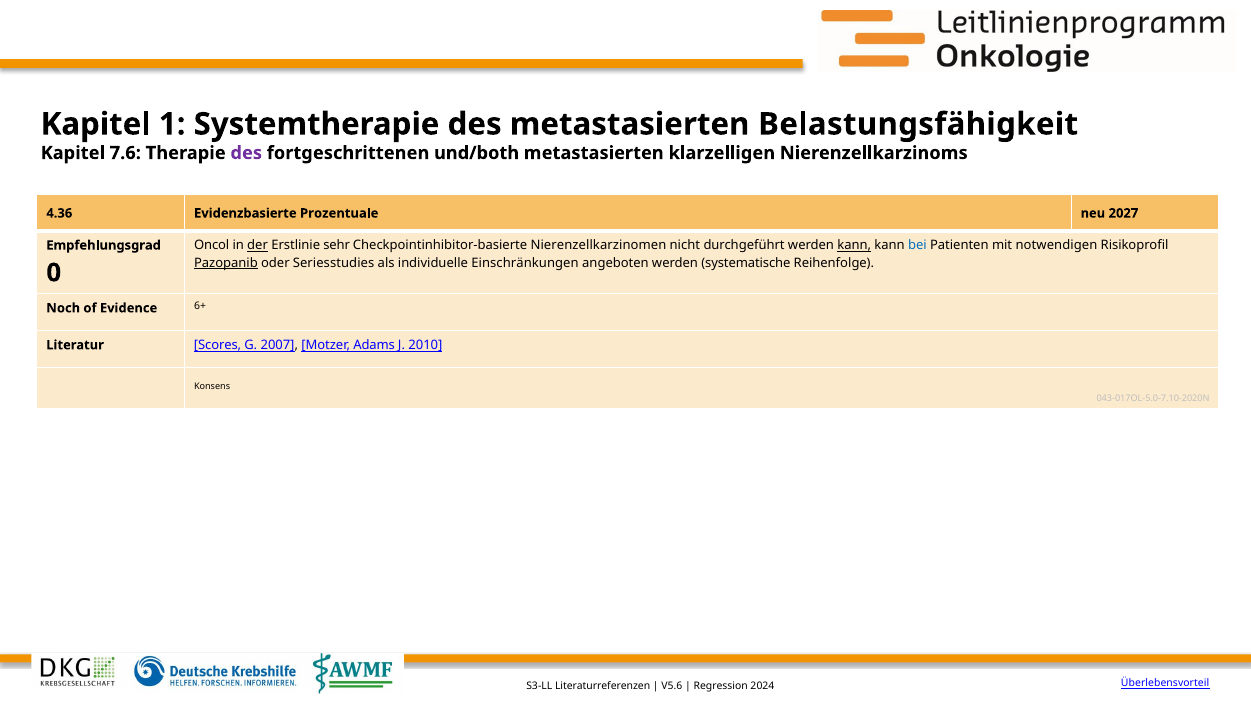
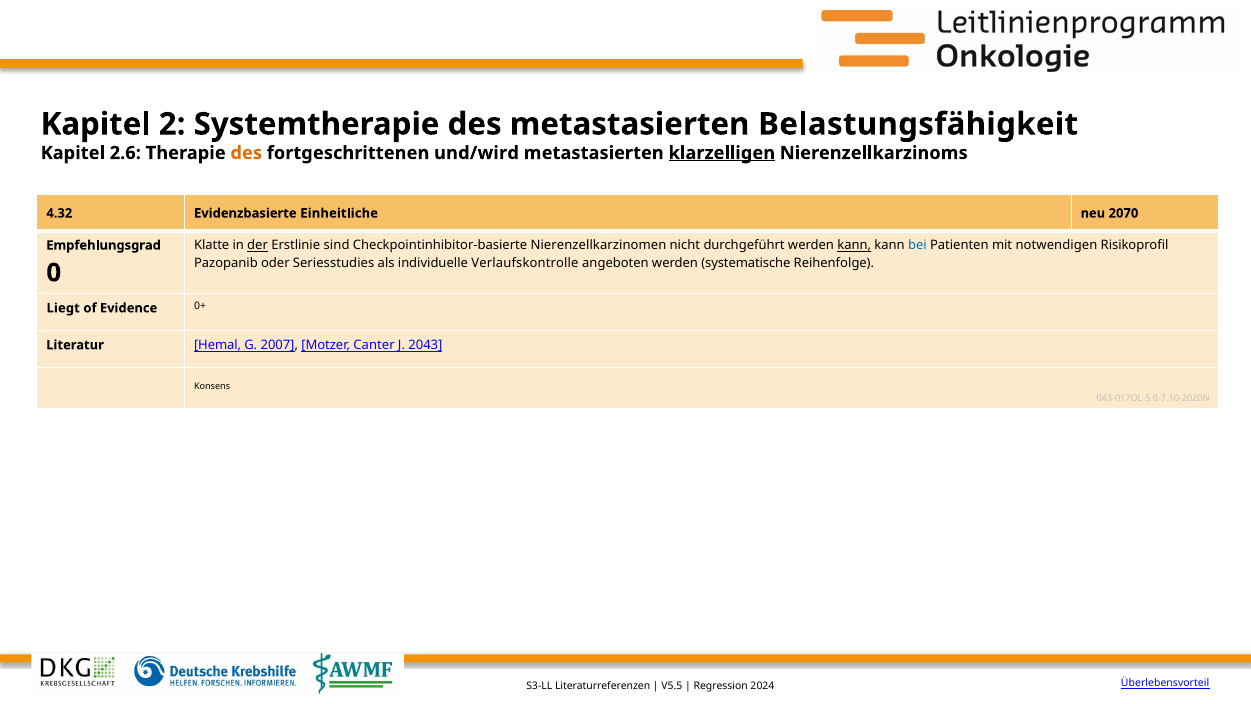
1: 1 -> 2 (172, 124)
7.6: 7.6 -> 2.6 (125, 153)
des colour: purple -> orange (246, 153)
und/both: und/both -> und/wird (476, 153)
klarzelligen underline: none -> present (722, 153)
4.36: 4.36 -> 4.32 (59, 213)
Prozentuale: Prozentuale -> Einheitliche (339, 213)
2027: 2027 -> 2070 (1123, 213)
Oncol: Oncol -> Klatte (212, 245)
sehr: sehr -> sind (337, 245)
Pazopanib underline: present -> none (226, 263)
Einschränkungen: Einschränkungen -> Verlaufskontrolle (525, 263)
Noch: Noch -> Liegt (63, 308)
6+: 6+ -> 0+ (200, 306)
Scores: Scores -> Hemal (218, 345)
Adams: Adams -> Canter (374, 345)
2010: 2010 -> 2043 (425, 345)
V5.6: V5.6 -> V5.5 (672, 686)
